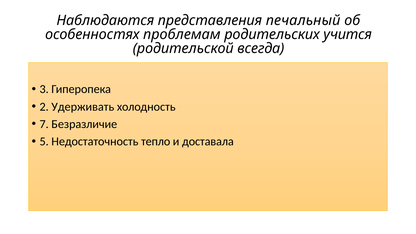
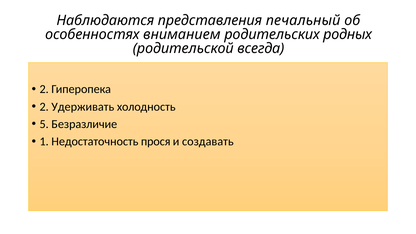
проблемам: проблемам -> вниманием (182, 35)
учится: учится -> родных (348, 35)
3: 3 -> 2 (44, 89)
7: 7 -> 5 (44, 124)
5: 5 -> 1 (44, 142)
тепло: тепло -> прося (156, 142)
доставала: доставала -> создавать (208, 142)
